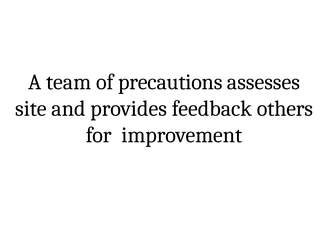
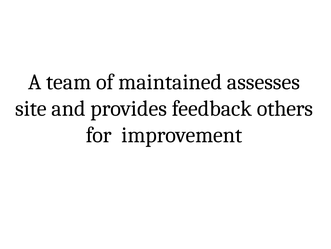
precautions: precautions -> maintained (170, 82)
